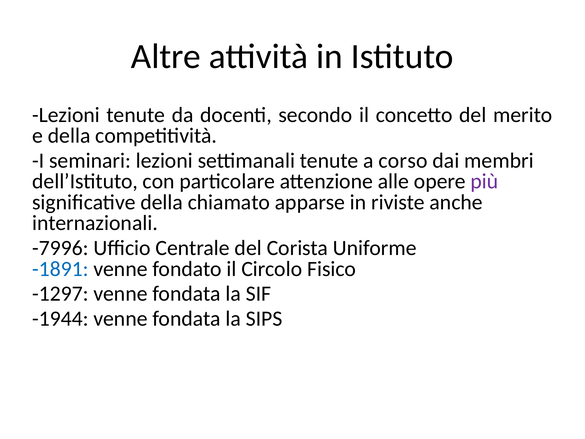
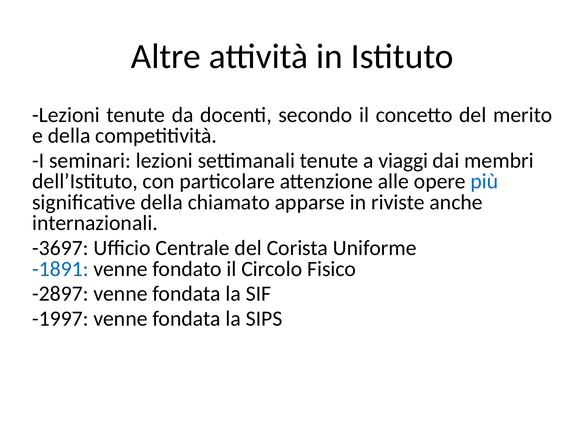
corso: corso -> viaggi (403, 161)
più colour: purple -> blue (484, 181)
-7996: -7996 -> -3697 (60, 248)
-1297: -1297 -> -2897 (60, 294)
-1944: -1944 -> -1997 (60, 318)
